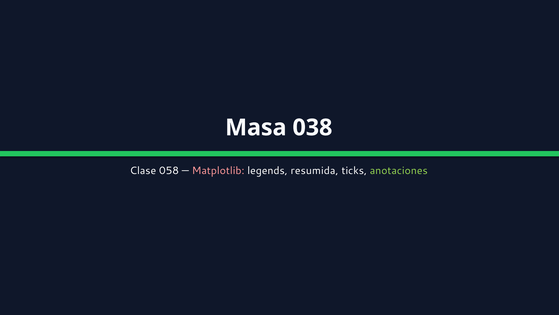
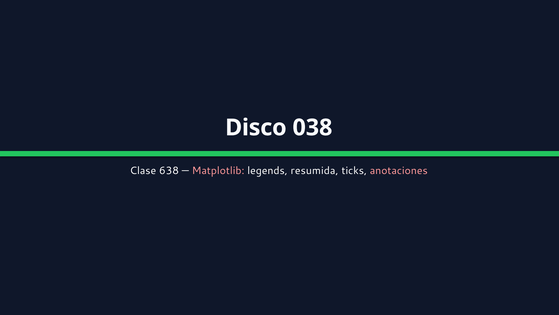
Masa: Masa -> Disco (256, 127)
058: 058 -> 638 (169, 170)
anotaciones colour: light green -> pink (399, 170)
